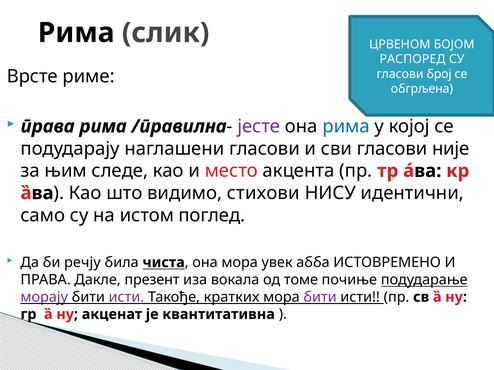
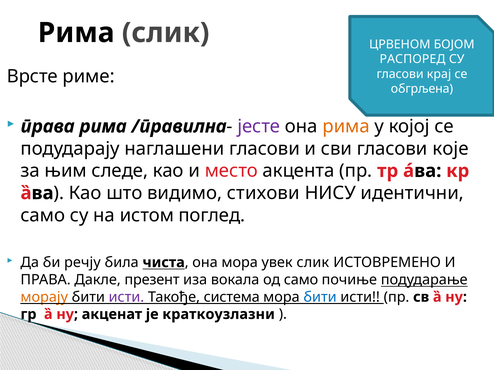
број: број -> крај (439, 74)
рима colour: blue -> orange (346, 127)
није: није -> које (451, 149)
увек абба: абба -> слик (313, 263)
од томе: томе -> само (301, 280)
морају colour: purple -> orange (44, 297)
кратких: кратких -> система (232, 297)
бити colour: purple -> blue (320, 297)
квантитативна: квантитативна -> краткоузлазни (219, 315)
